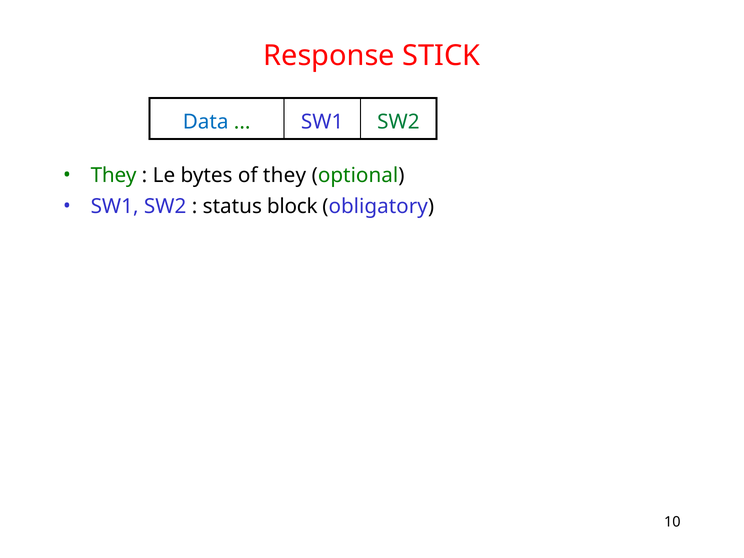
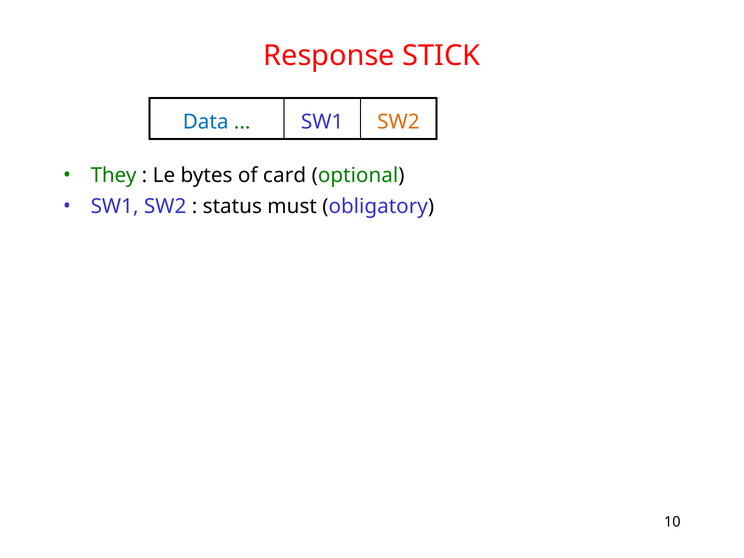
SW2 colour: green -> orange (398, 122)
of they: they -> card (285, 175)
block: block -> must (292, 206)
